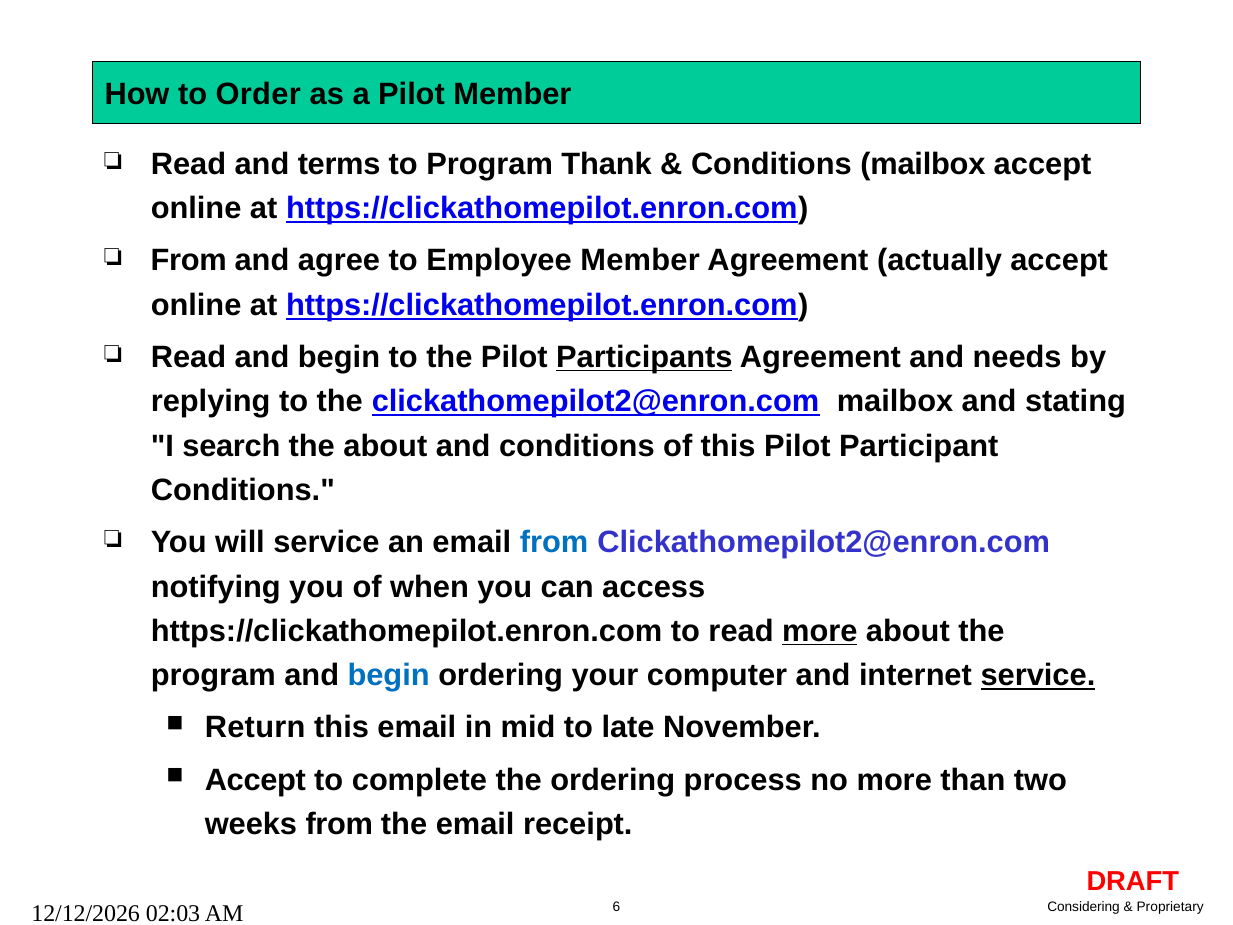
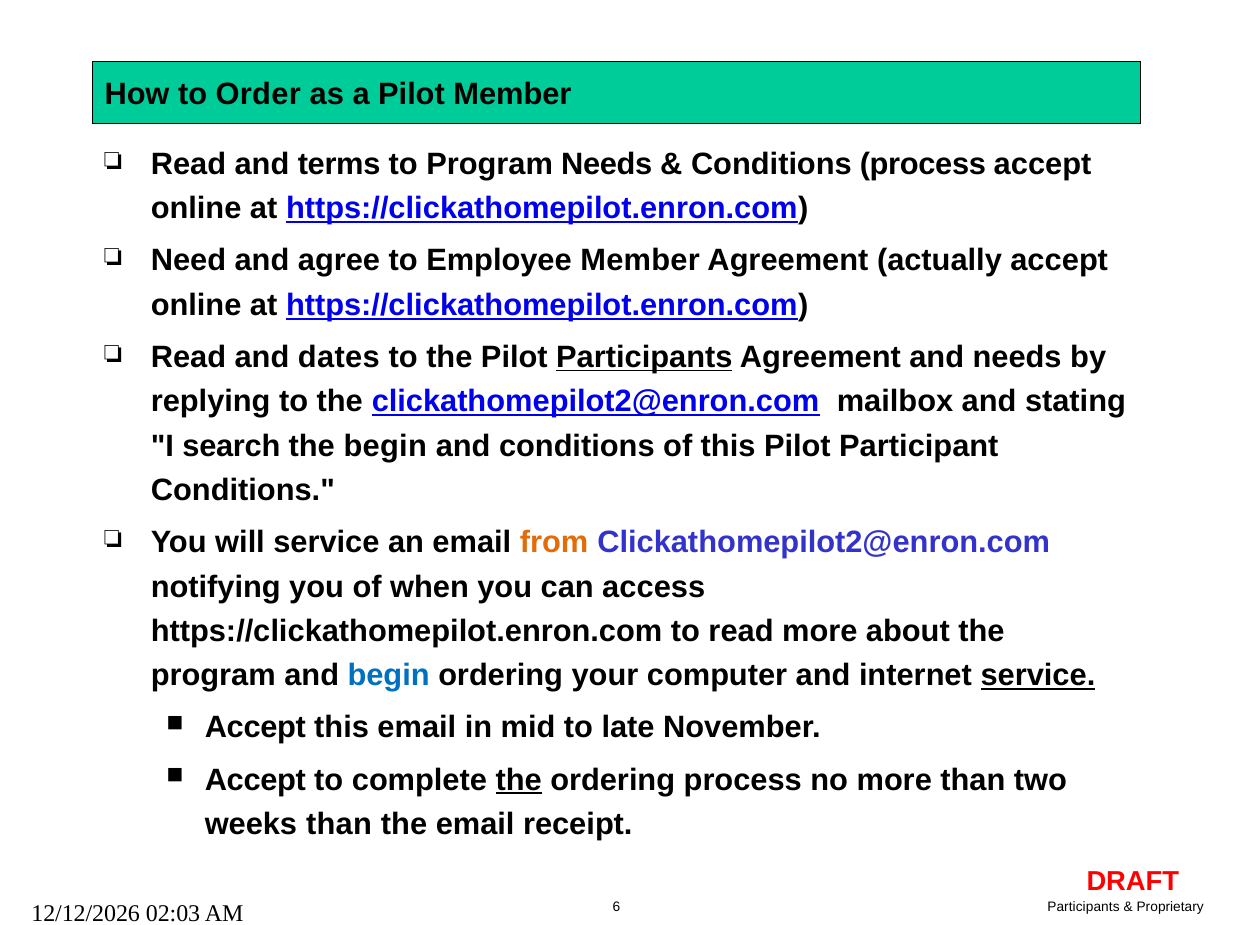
Program Thank: Thank -> Needs (607, 164)
Conditions mailbox: mailbox -> process (923, 164)
From: From -> Need (189, 261)
Read and begin: begin -> dates (339, 357)
the about: about -> begin (385, 446)
from colour: blue -> orange (554, 542)
more underline: present -> none (820, 631)
Return: Return -> Accept (255, 728)
the underline: none -> present (519, 780)
weeks from: from -> than (339, 824)
Considering: Considering -> Participants (1083, 907)
